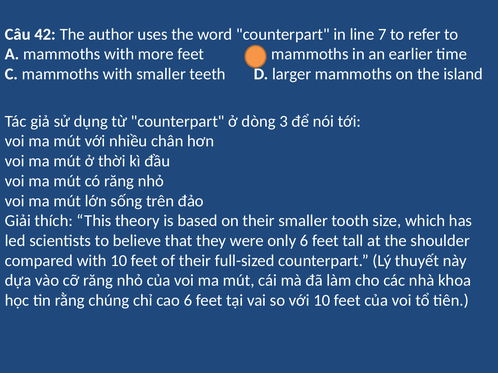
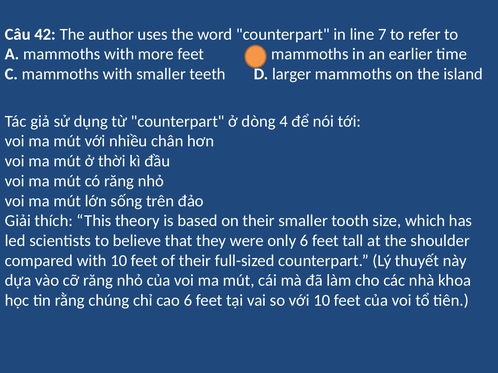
3: 3 -> 4 (284, 121)
